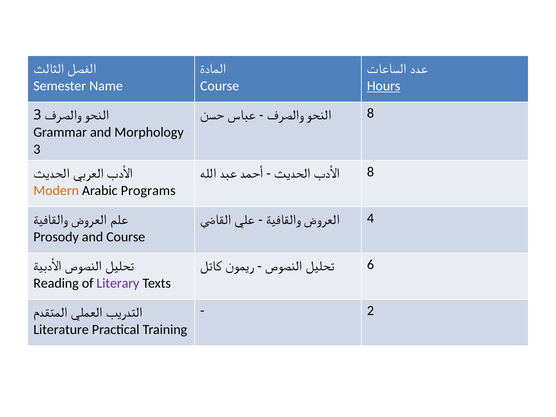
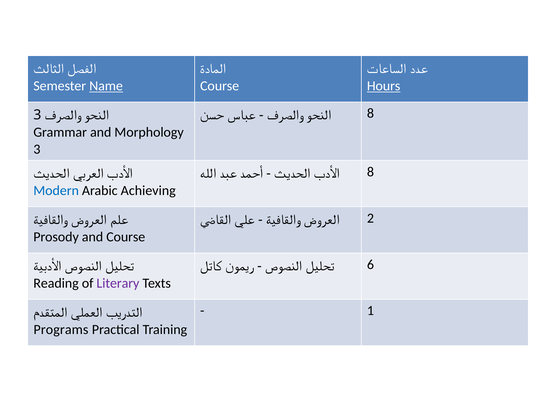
Name underline: none -> present (106, 86)
Modern colour: orange -> blue (56, 191)
Programs: Programs -> Achieving (148, 191)
4: 4 -> 2 (370, 218)
2: 2 -> 1 (370, 311)
Literature: Literature -> Programs (61, 330)
